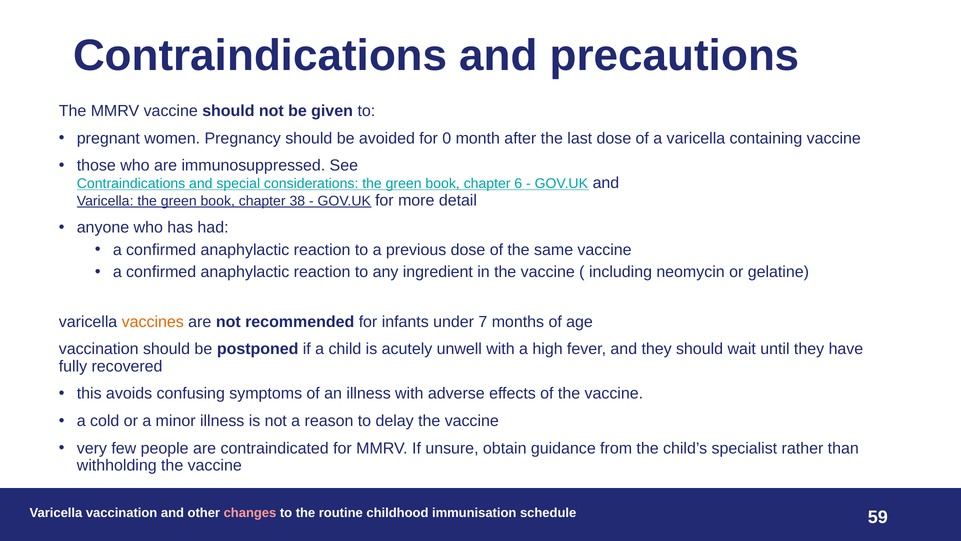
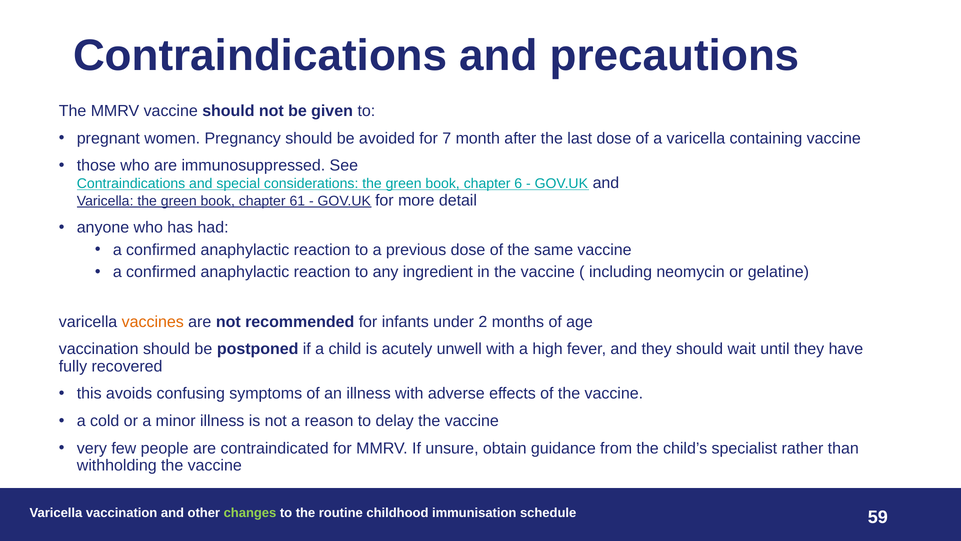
0: 0 -> 7 (447, 138)
38: 38 -> 61 (297, 201)
7: 7 -> 2 (483, 321)
changes colour: pink -> light green (250, 513)
